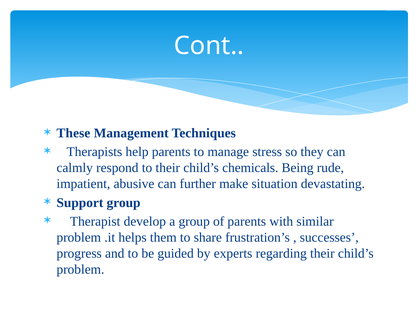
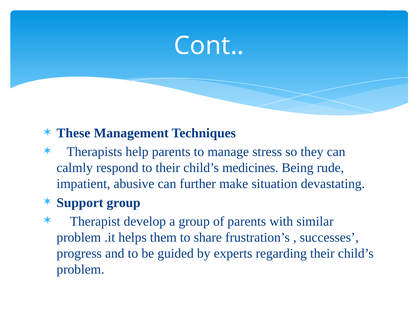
chemicals: chemicals -> medicines (250, 168)
